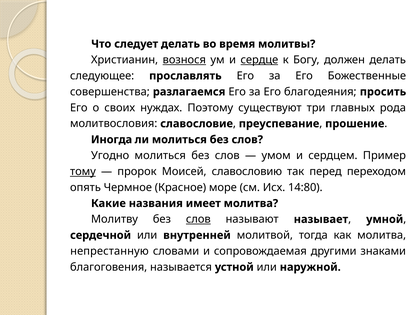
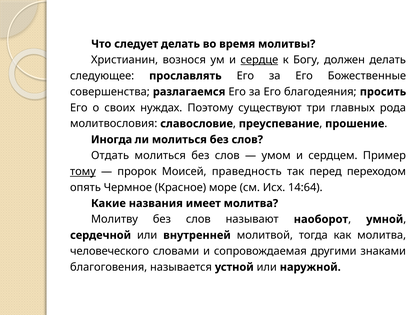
вознося underline: present -> none (184, 60)
Угодно: Угодно -> Отдать (110, 156)
славословию: славословию -> праведность (247, 171)
14:80: 14:80 -> 14:64 (305, 187)
слов underline: present -> none (198, 219)
называет: называет -> наоборот (321, 219)
непрестанную: непрестанную -> человеческого (110, 251)
